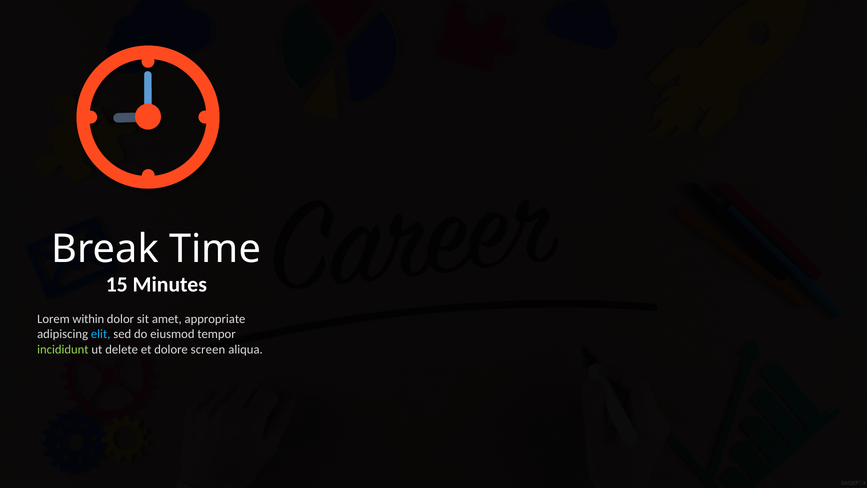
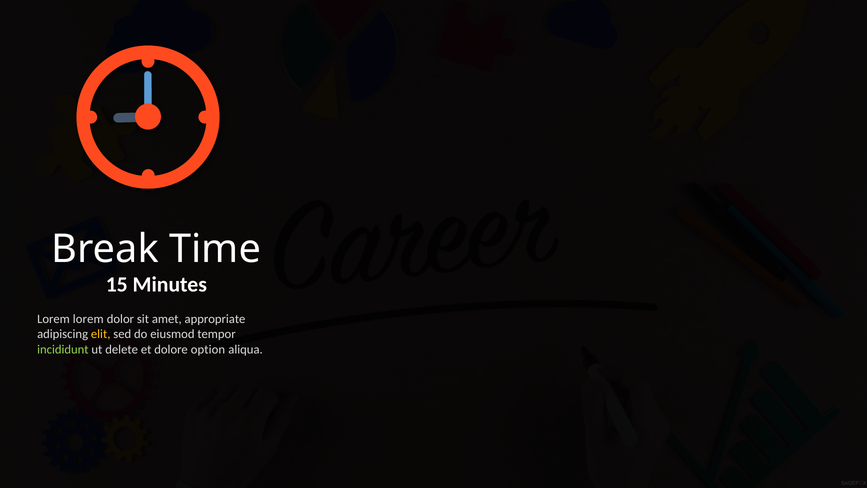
Lorem within: within -> lorem (88, 319)
elit colour: light blue -> yellow (101, 334)
screen: screen -> option (208, 349)
